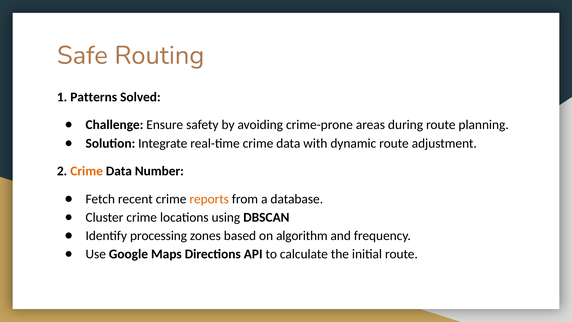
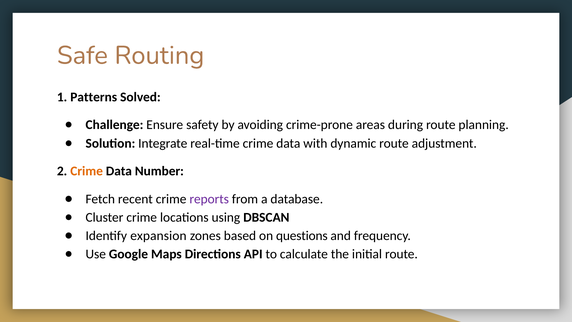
reports colour: orange -> purple (209, 199)
processing: processing -> expansion (158, 236)
algorithm: algorithm -> questions (302, 236)
